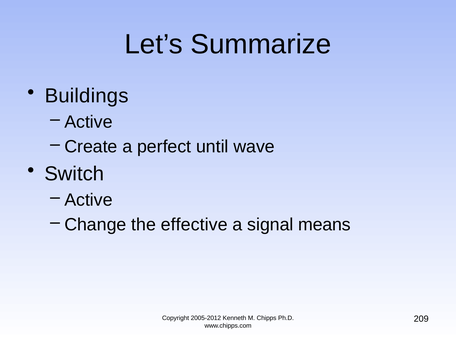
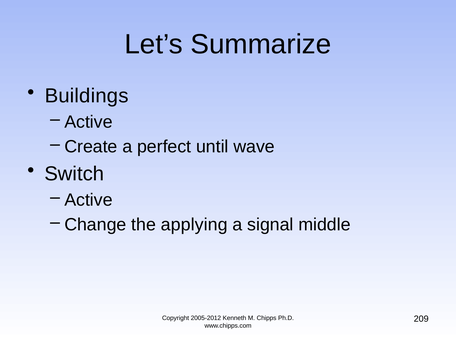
effective: effective -> applying (194, 225)
means: means -> middle (324, 225)
